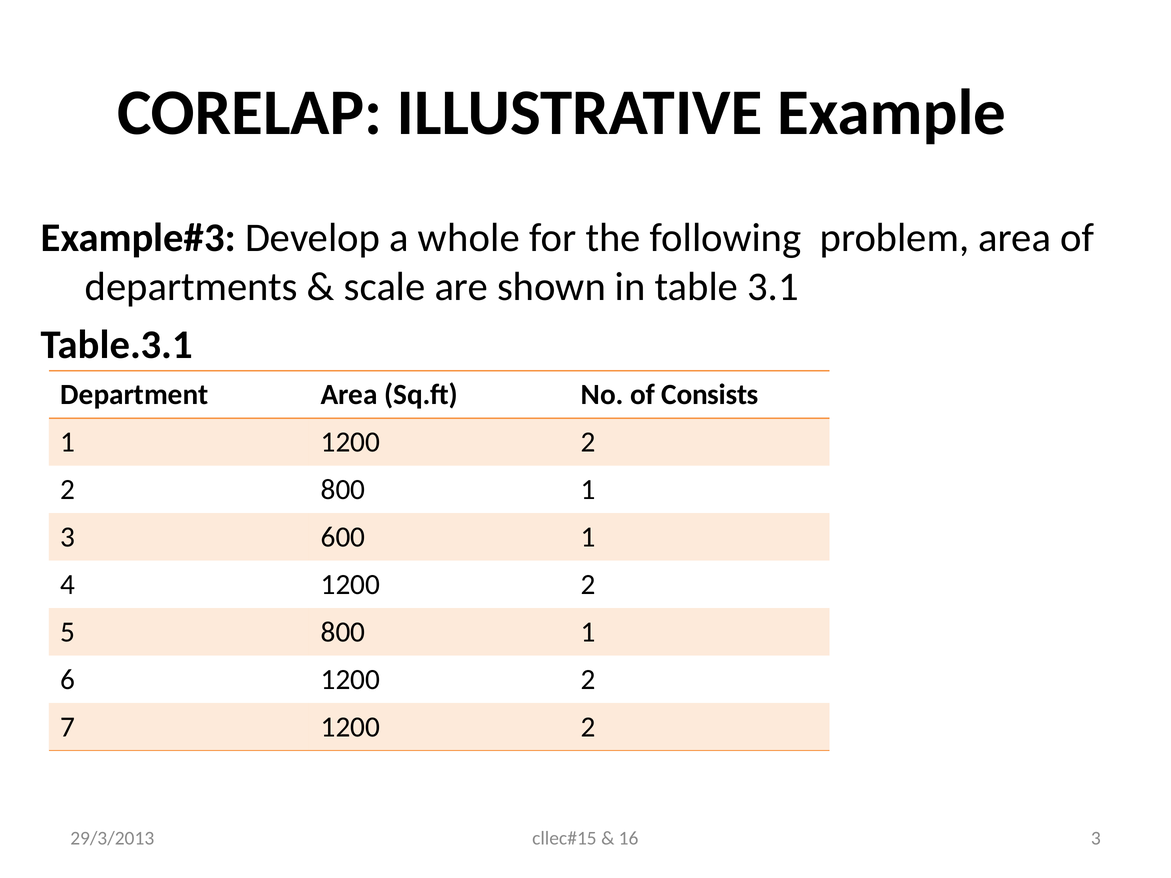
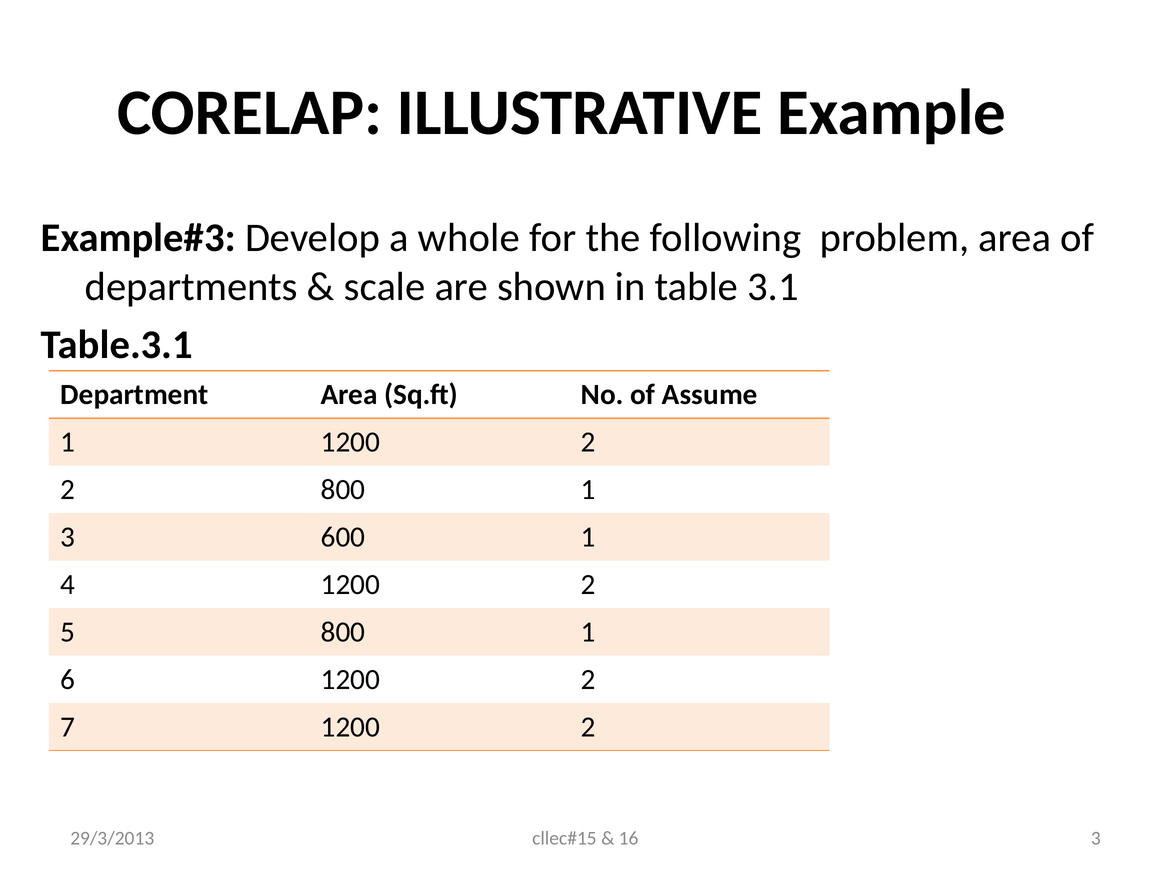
Consists: Consists -> Assume (710, 395)
